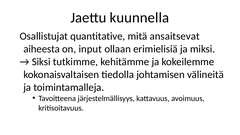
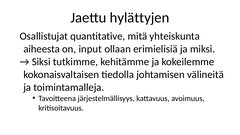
kuunnella: kuunnella -> hylättyjen (140, 18)
ansaitsevat: ansaitsevat -> yhteiskunta (175, 36)
